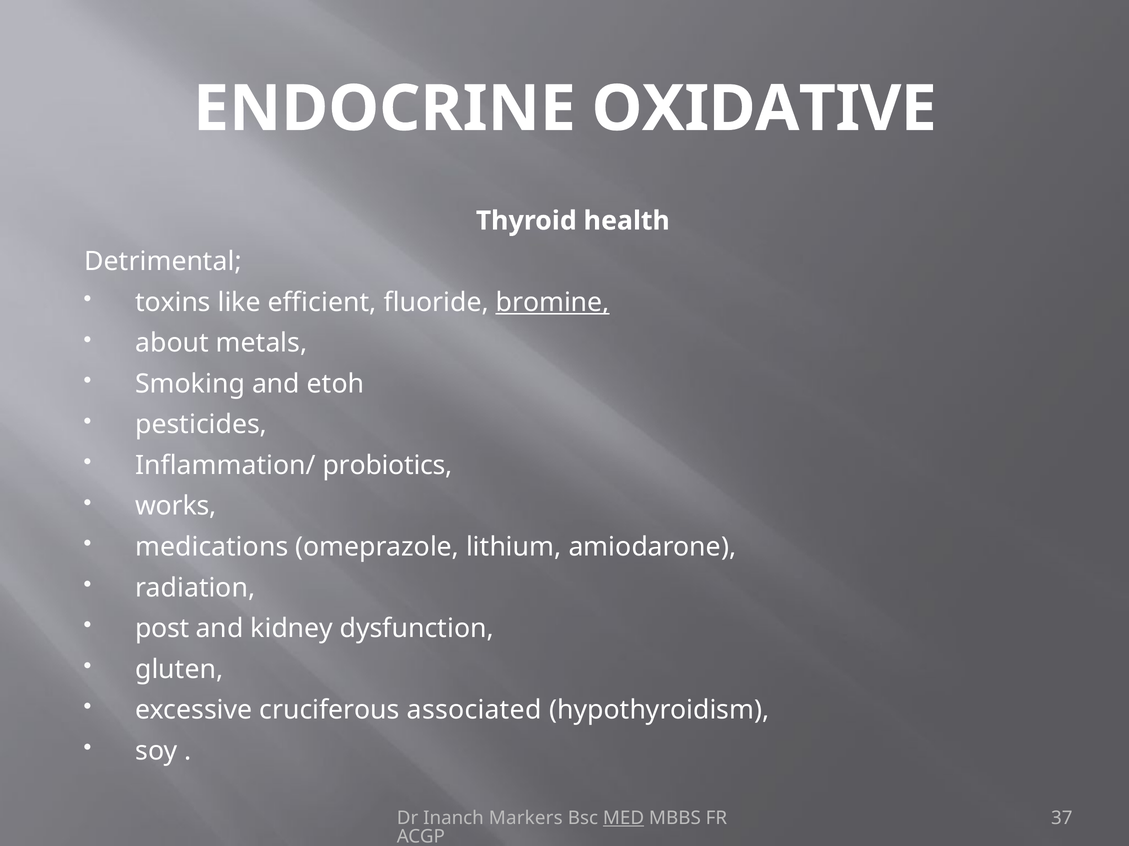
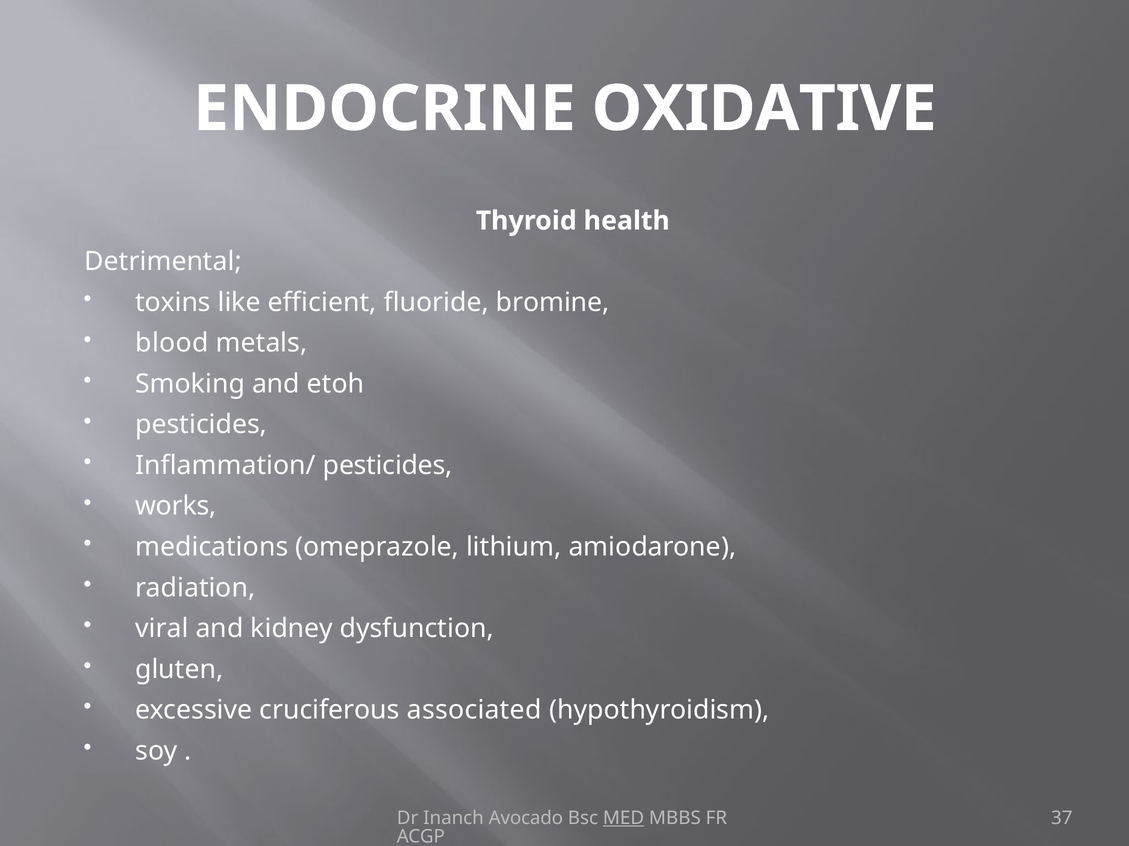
bromine underline: present -> none (553, 303)
about: about -> blood (172, 343)
Inflammation/ probiotics: probiotics -> pesticides (388, 466)
post: post -> viral (162, 629)
Markers: Markers -> Avocado (526, 819)
